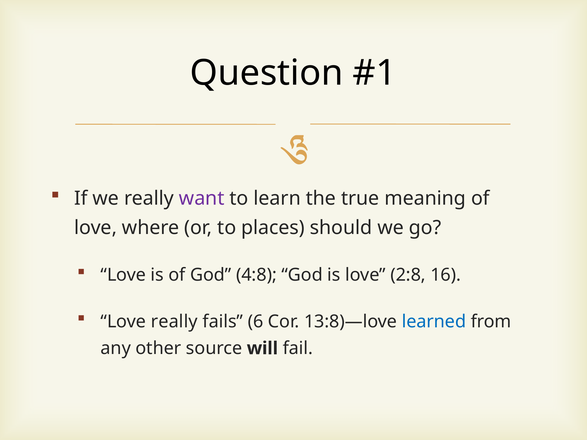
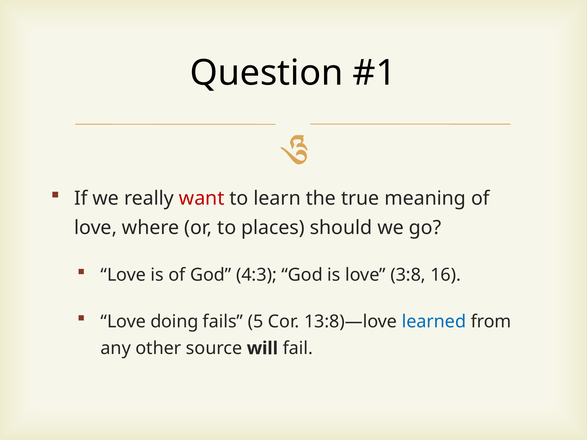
want colour: purple -> red (202, 199)
4:8: 4:8 -> 4:3 (256, 275)
2:8: 2:8 -> 3:8 (408, 275)
Love really: really -> doing (174, 322)
6: 6 -> 5 (255, 322)
